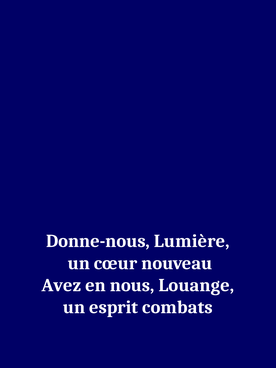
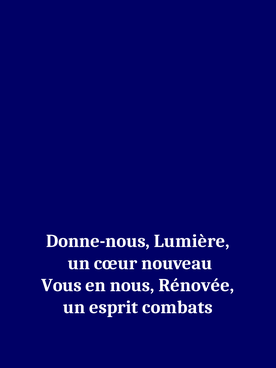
Avez: Avez -> Vous (61, 285)
Louange: Louange -> Rénovée (196, 285)
